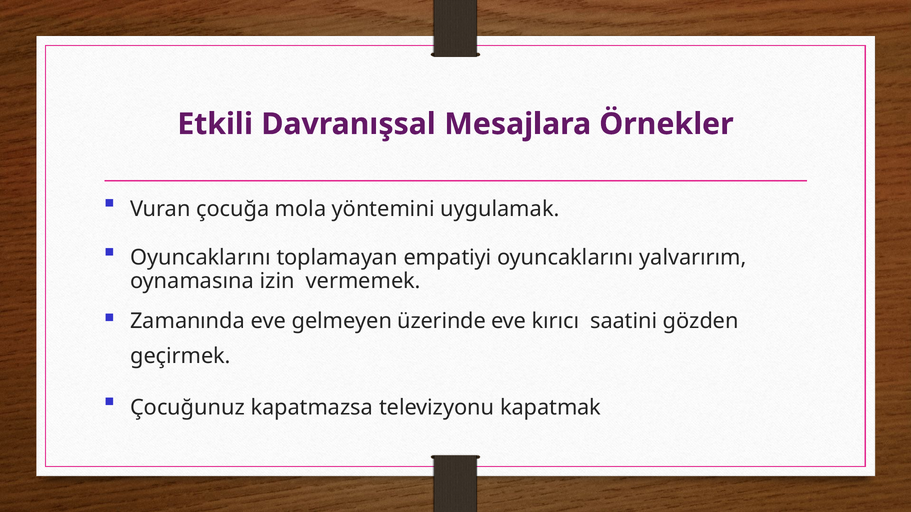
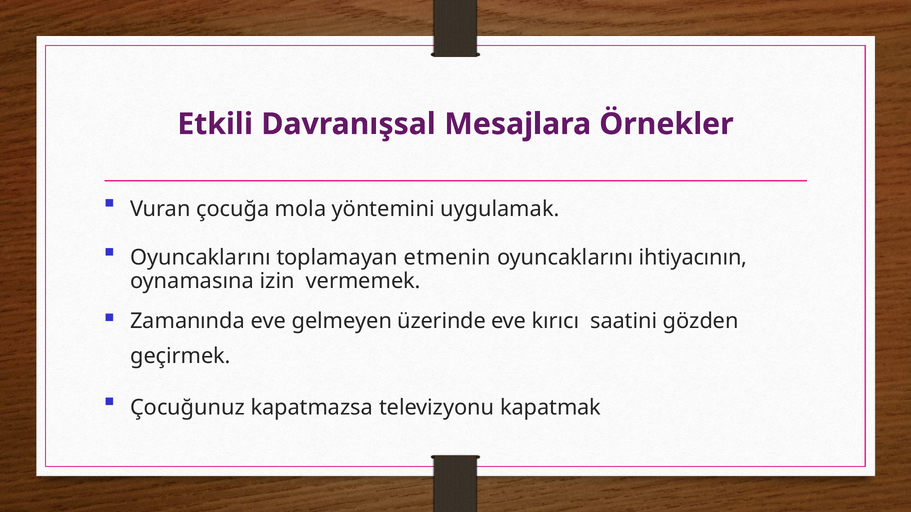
empatiyi: empatiyi -> etmenin (447, 258)
yalvarırım: yalvarırım -> ihtiyacının (693, 258)
